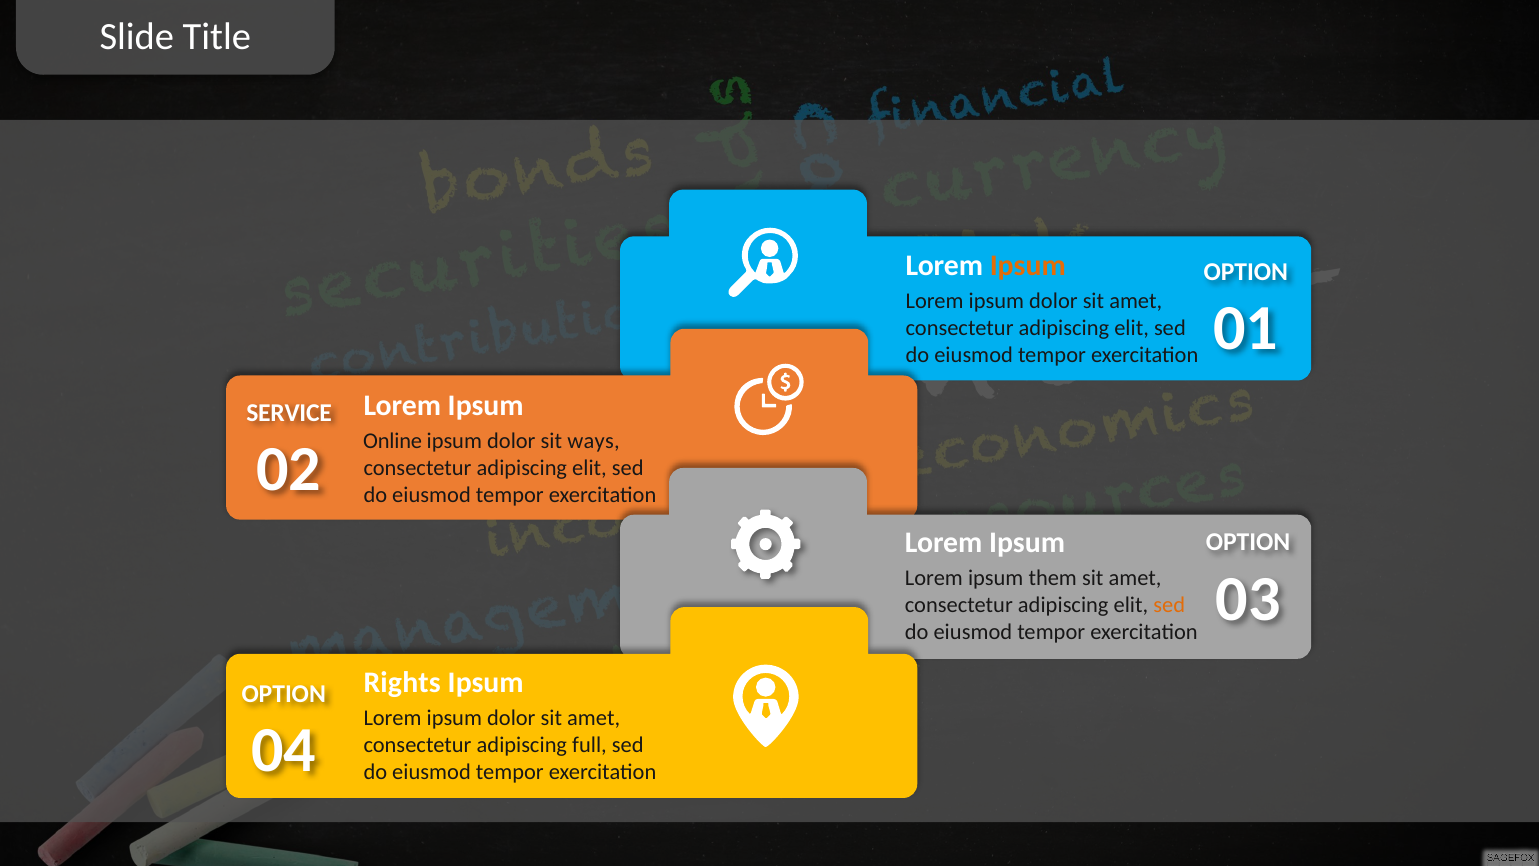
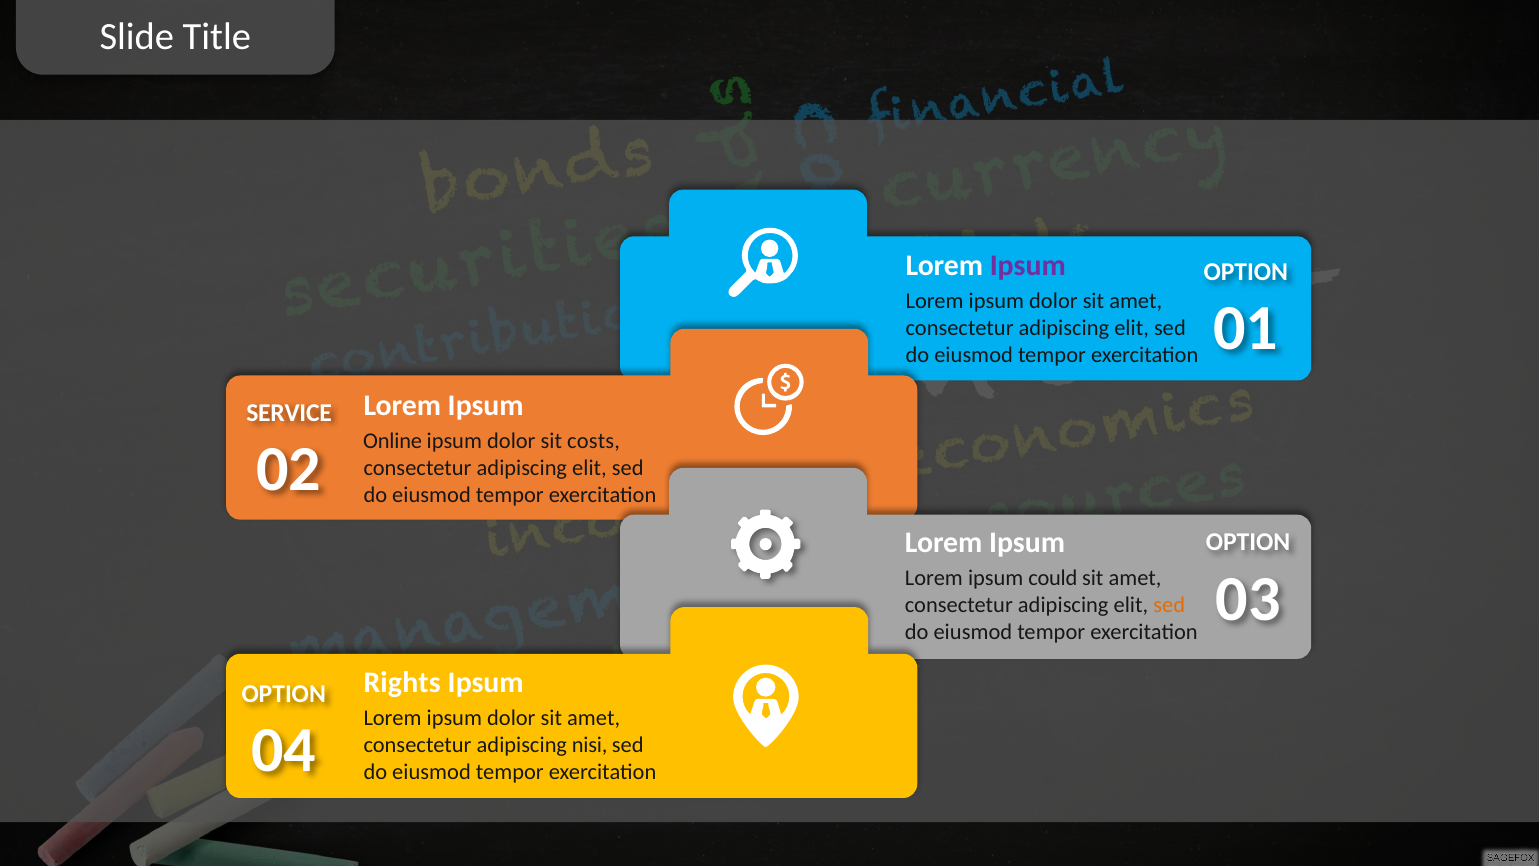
Ipsum colour: orange -> purple (1028, 265)
ways: ways -> costs (594, 441)
them: them -> could (1053, 578)
full: full -> nisi (590, 745)
